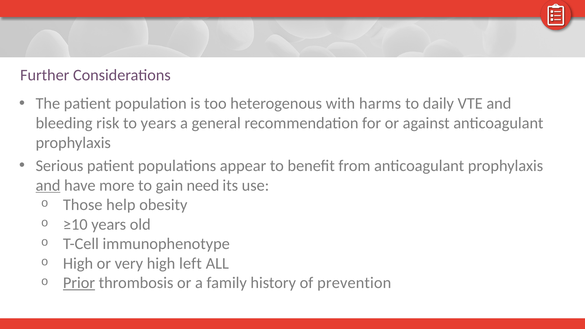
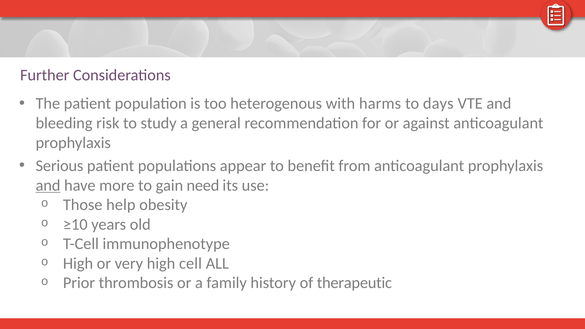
daily: daily -> days (438, 104)
to years: years -> study (159, 123)
left: left -> cell (190, 263)
Prior underline: present -> none (79, 283)
prevention: prevention -> therapeutic (354, 283)
